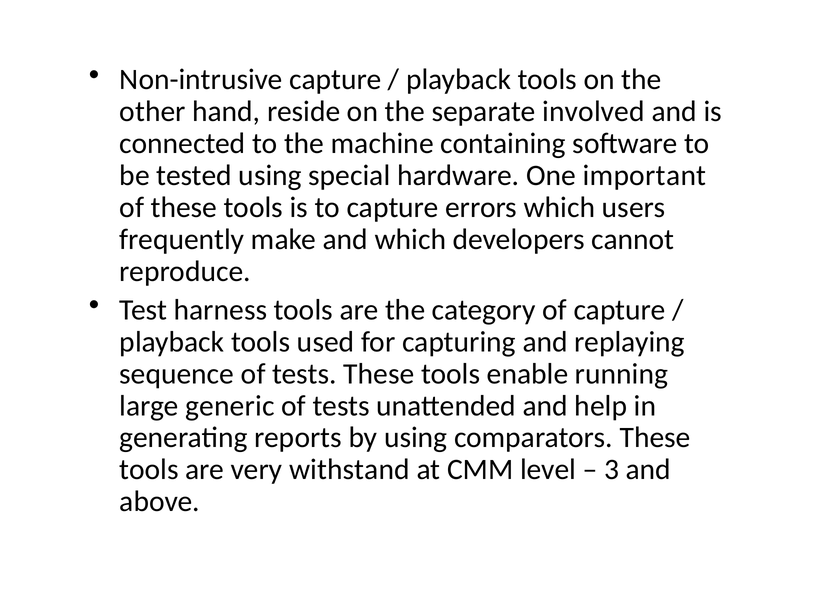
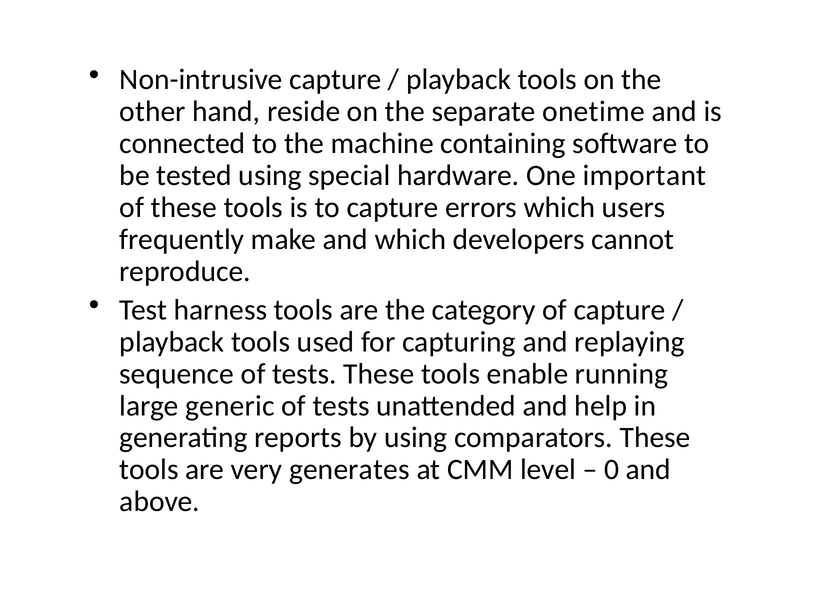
involved: involved -> onetime (593, 111)
withstand: withstand -> generates (349, 469)
3: 3 -> 0 (612, 469)
